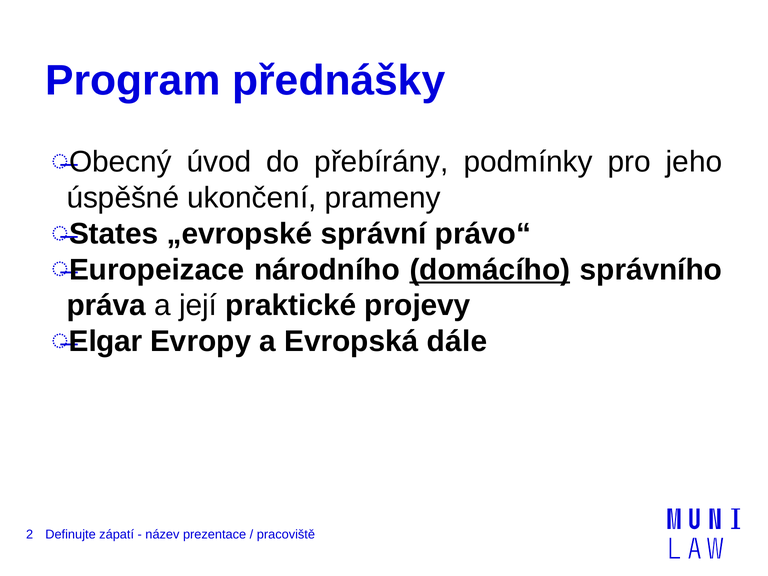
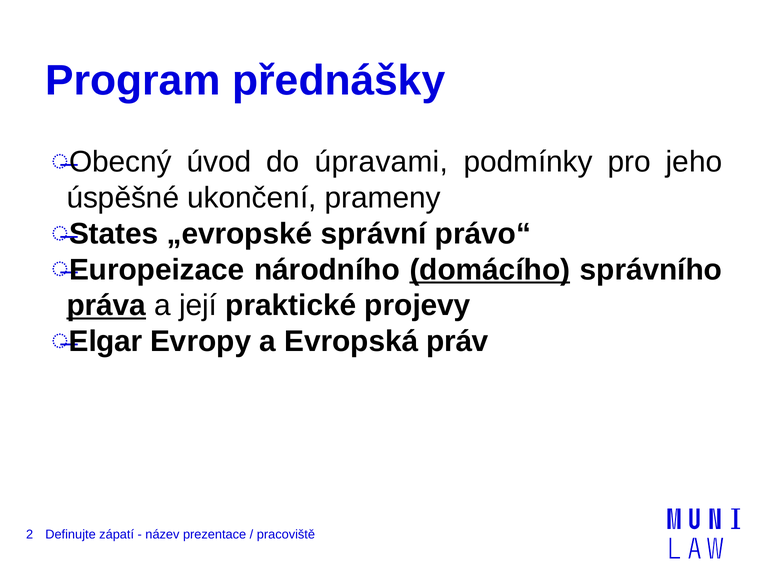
přebírány: přebírány -> úpravami (381, 162)
práva underline: none -> present (106, 306)
dále: dále -> práv (457, 341)
